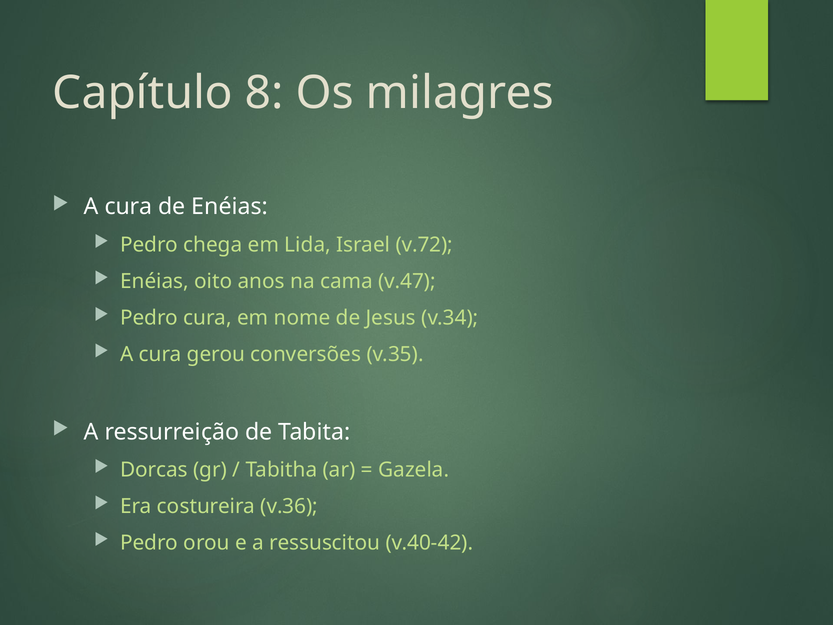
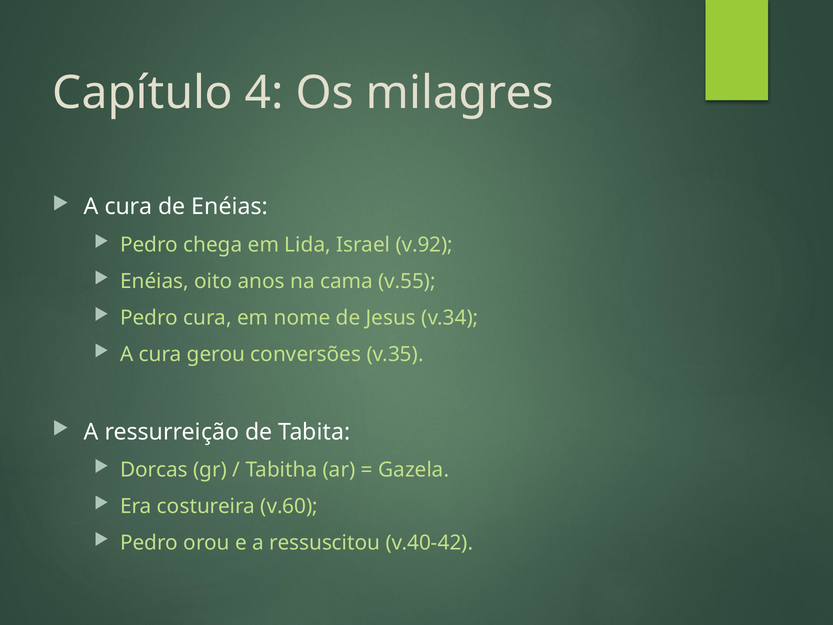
8: 8 -> 4 (264, 93)
v.72: v.72 -> v.92 (424, 245)
v.47: v.47 -> v.55 (407, 281)
v.36: v.36 -> v.60 (289, 506)
